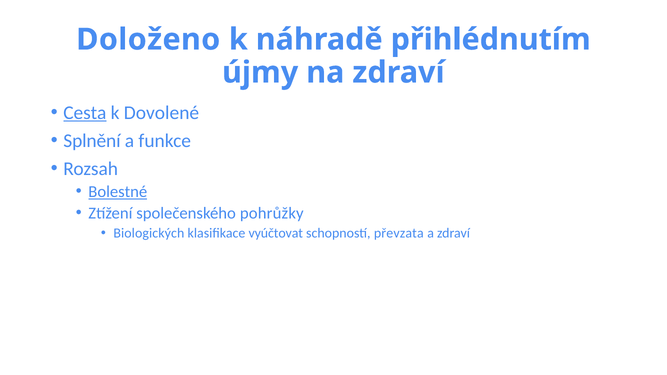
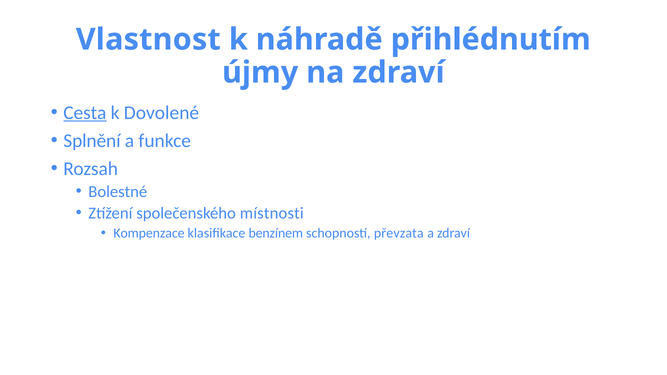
Doloženo: Doloženo -> Vlastnost (148, 40)
Bolestné underline: present -> none (118, 192)
pohrůžky: pohrůžky -> místnosti (272, 213)
Biologických: Biologických -> Kompenzace (149, 233)
vyúčtovat: vyúčtovat -> benzínem (276, 233)
